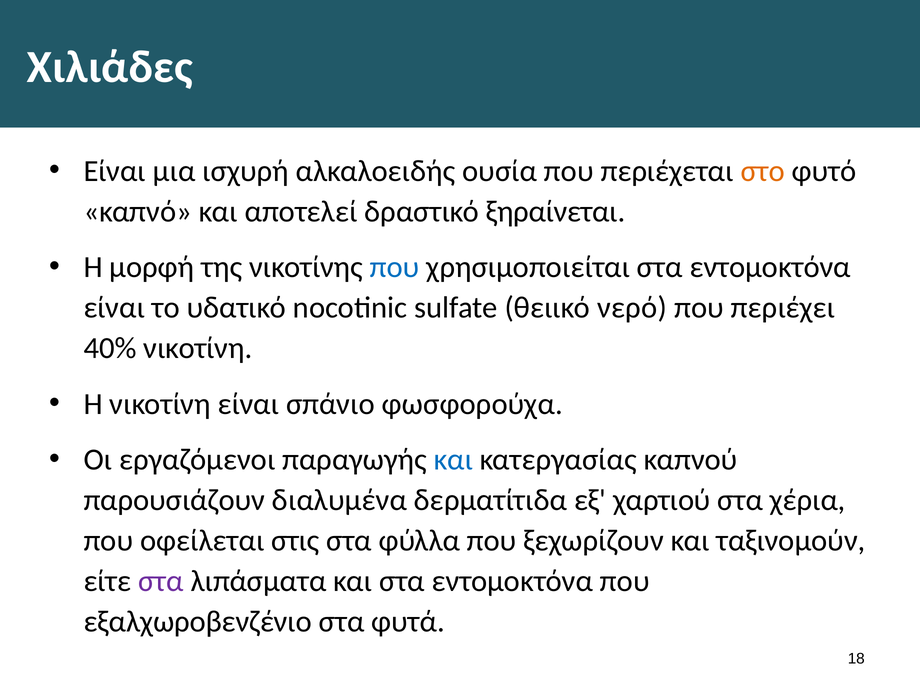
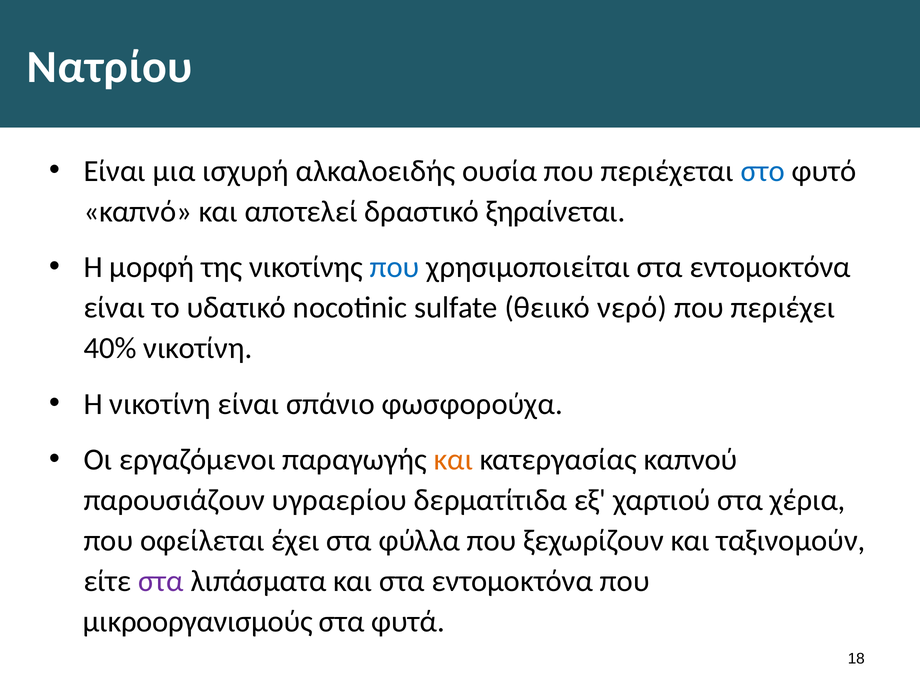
Χιλιάδες: Χιλιάδες -> Νατρίου (110, 67)
στο colour: orange -> blue (763, 171)
και colour: blue -> orange (453, 460)
διαλυμένα: διαλυμένα -> υγραερίου (339, 500)
στις: στις -> έχει (295, 541)
εξαλχωροβενζένιο: εξαλχωροβενζένιο -> μικροοργανισμούς (198, 621)
